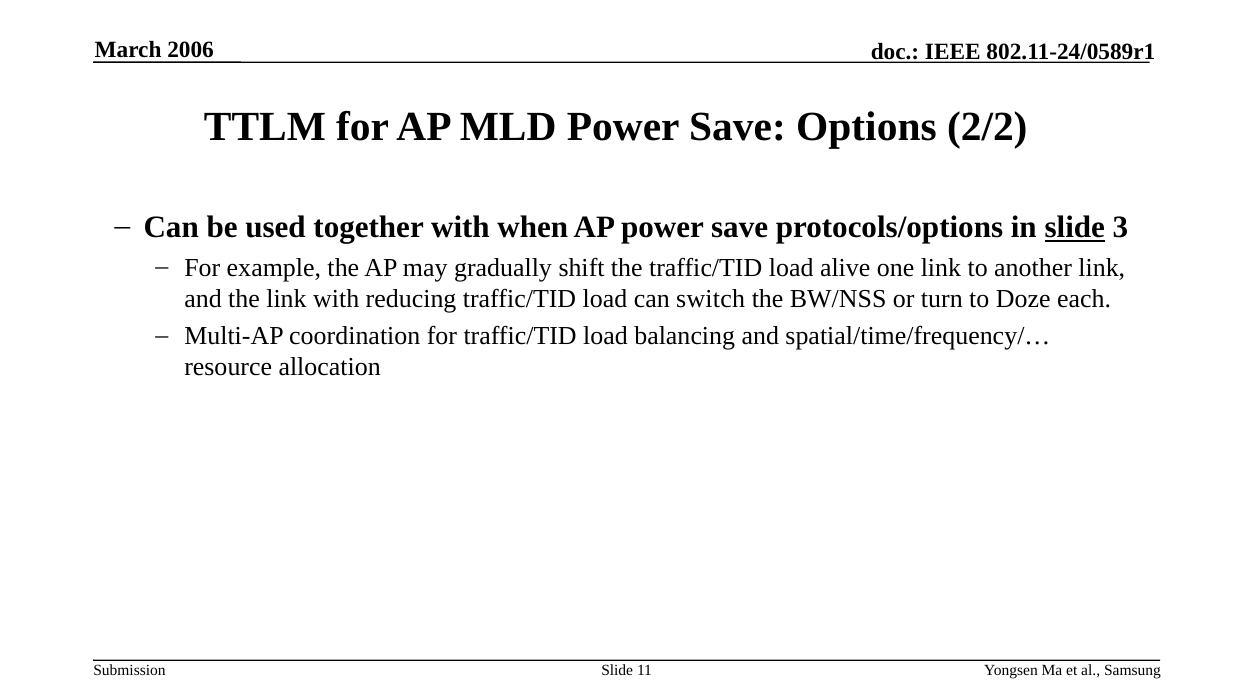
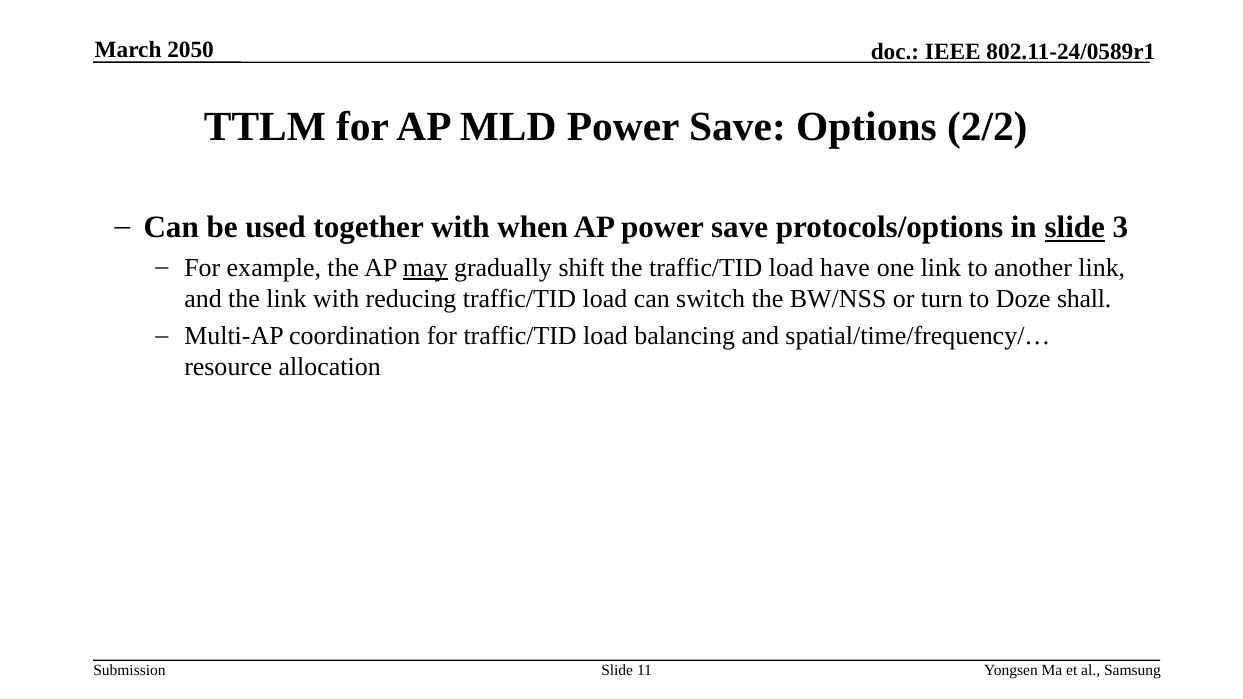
2006: 2006 -> 2050 (191, 49)
may underline: none -> present (425, 268)
alive: alive -> have (845, 268)
each: each -> shall (1084, 299)
